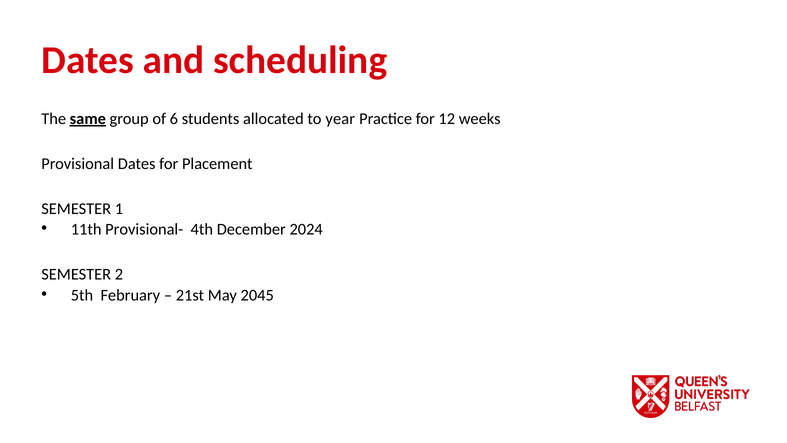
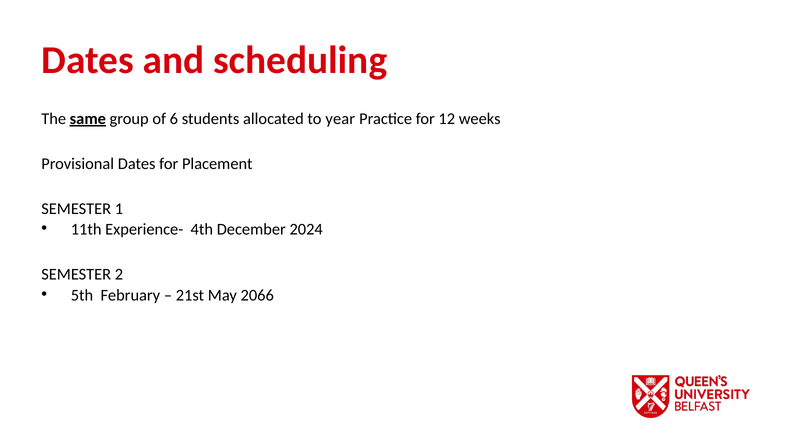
Provisional-: Provisional- -> Experience- (144, 229)
2045: 2045 -> 2066 (257, 295)
